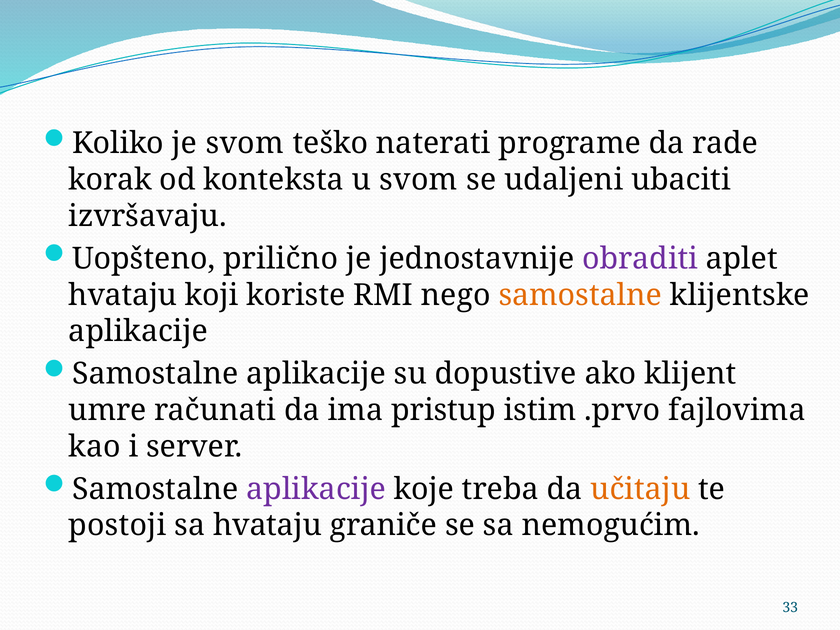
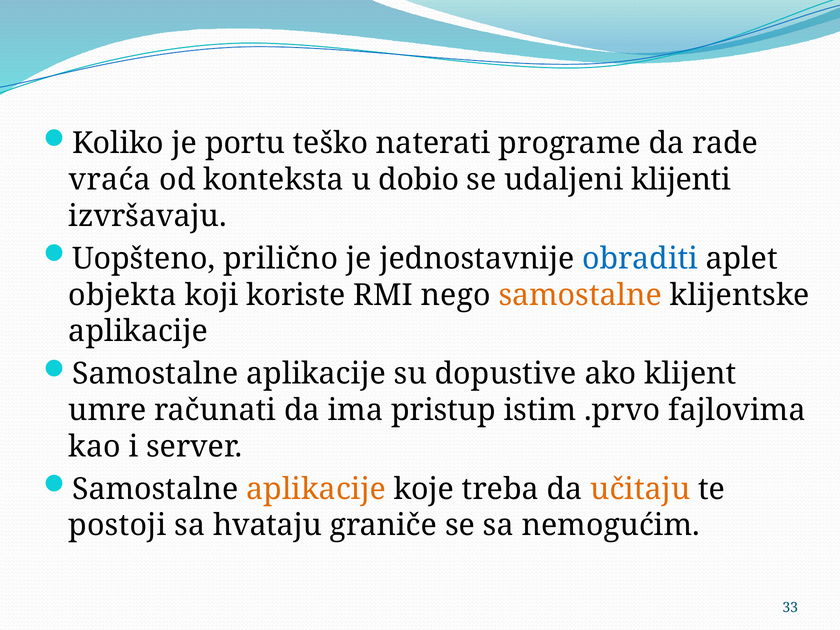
je svom: svom -> portu (245, 143)
korak: korak -> vraća (110, 180)
u svom: svom -> dobio (419, 180)
ubaciti: ubaciti -> klijenti (681, 180)
obraditi colour: purple -> blue (640, 259)
hvataju: hvataju -> objekta (123, 295)
aplikacije colour: purple -> orange (316, 489)
